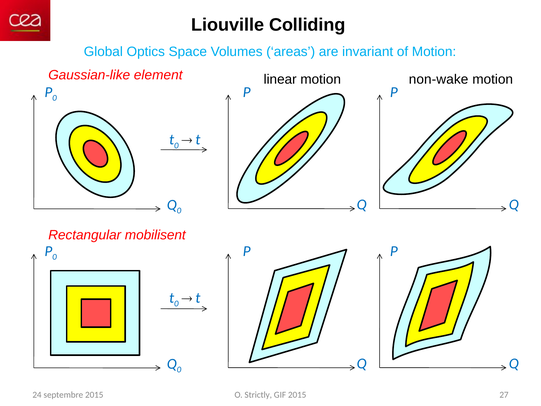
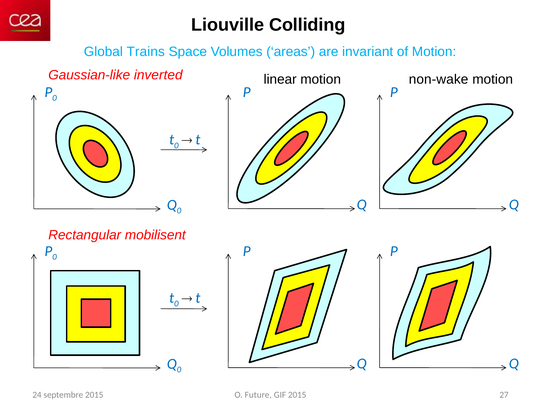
Optics: Optics -> Trains (146, 52)
element: element -> inverted (158, 75)
Strictly: Strictly -> Future (258, 395)
